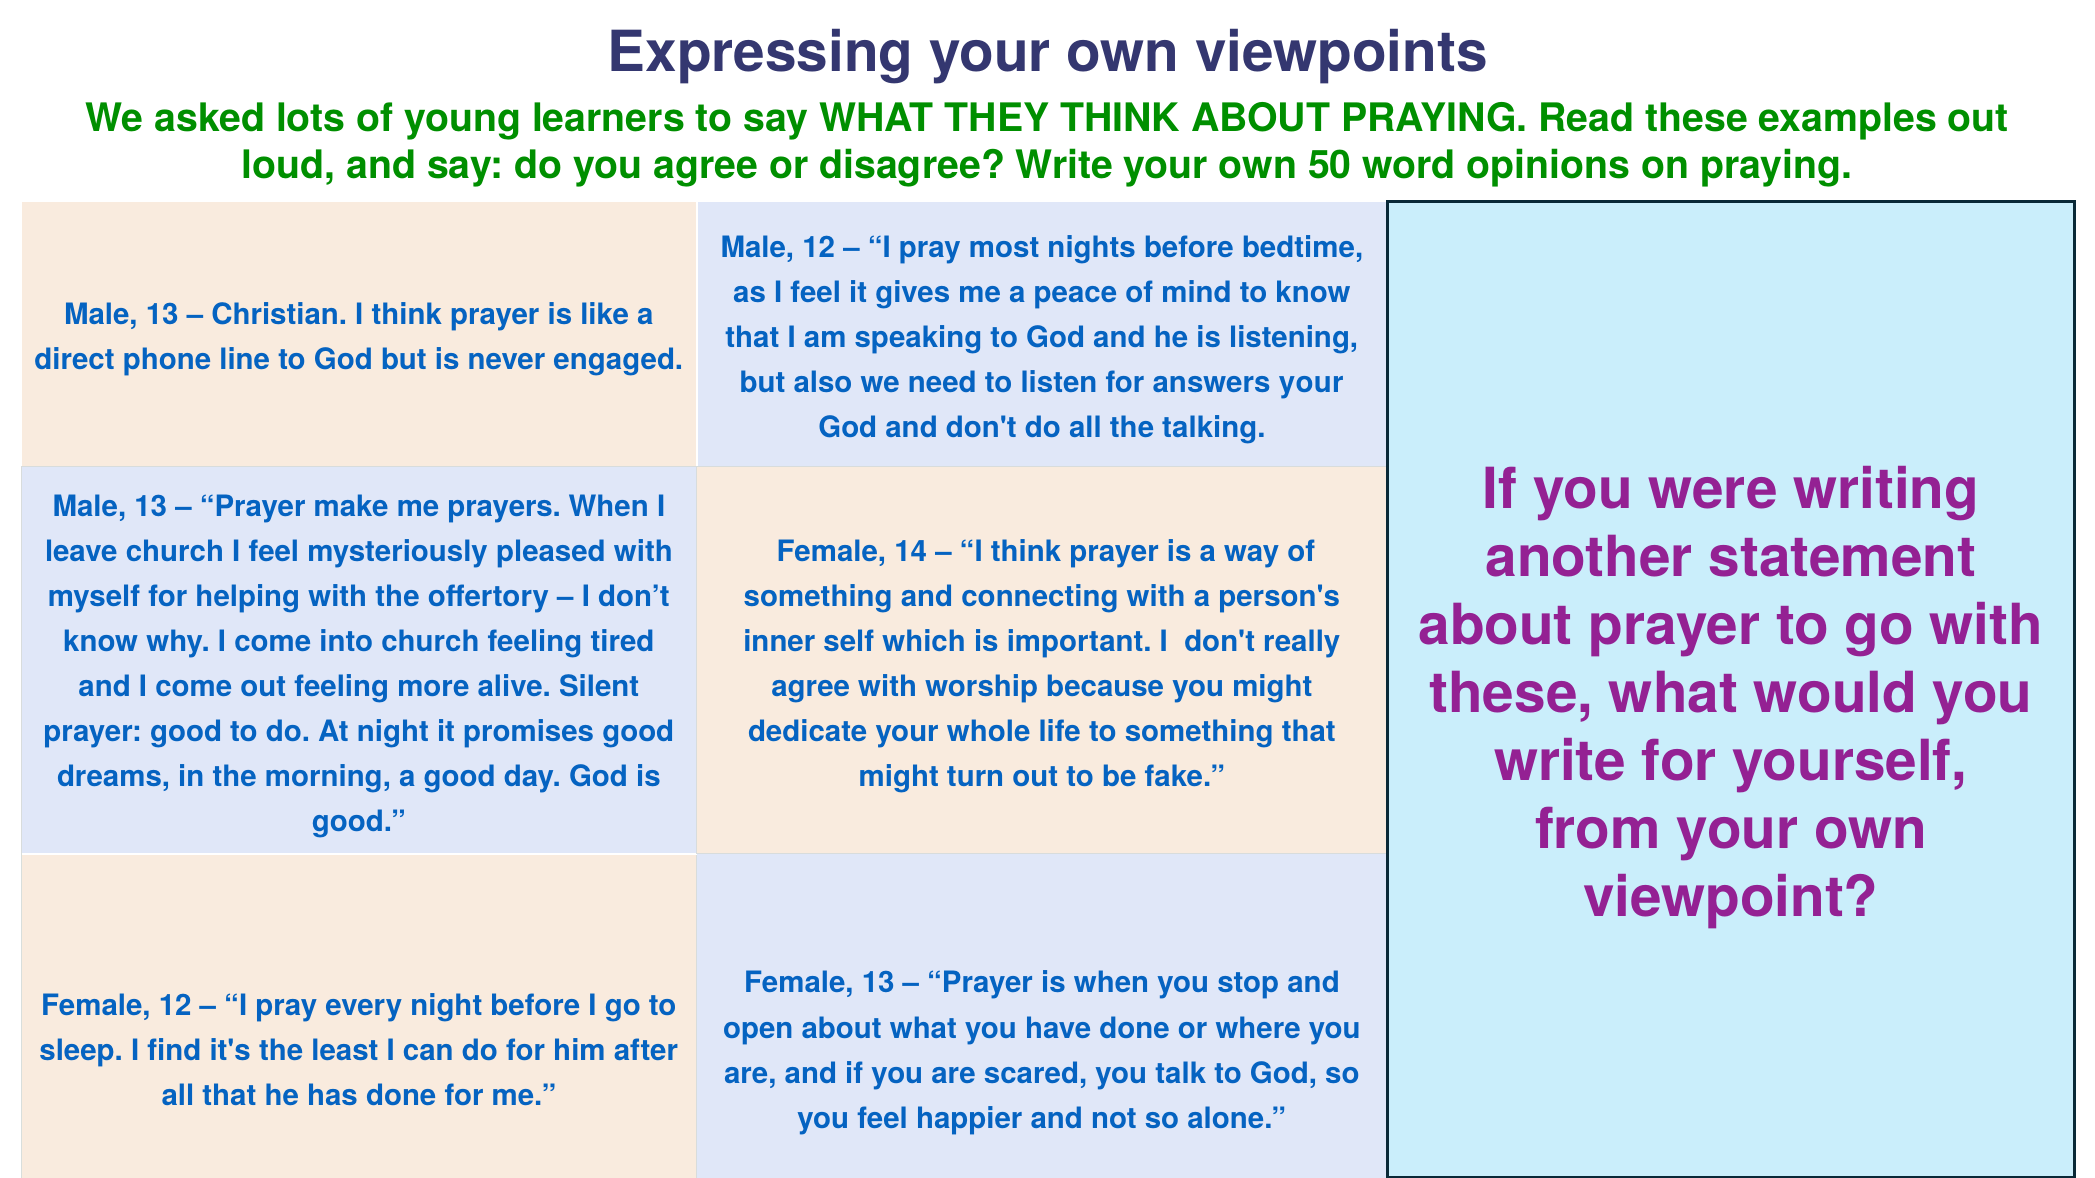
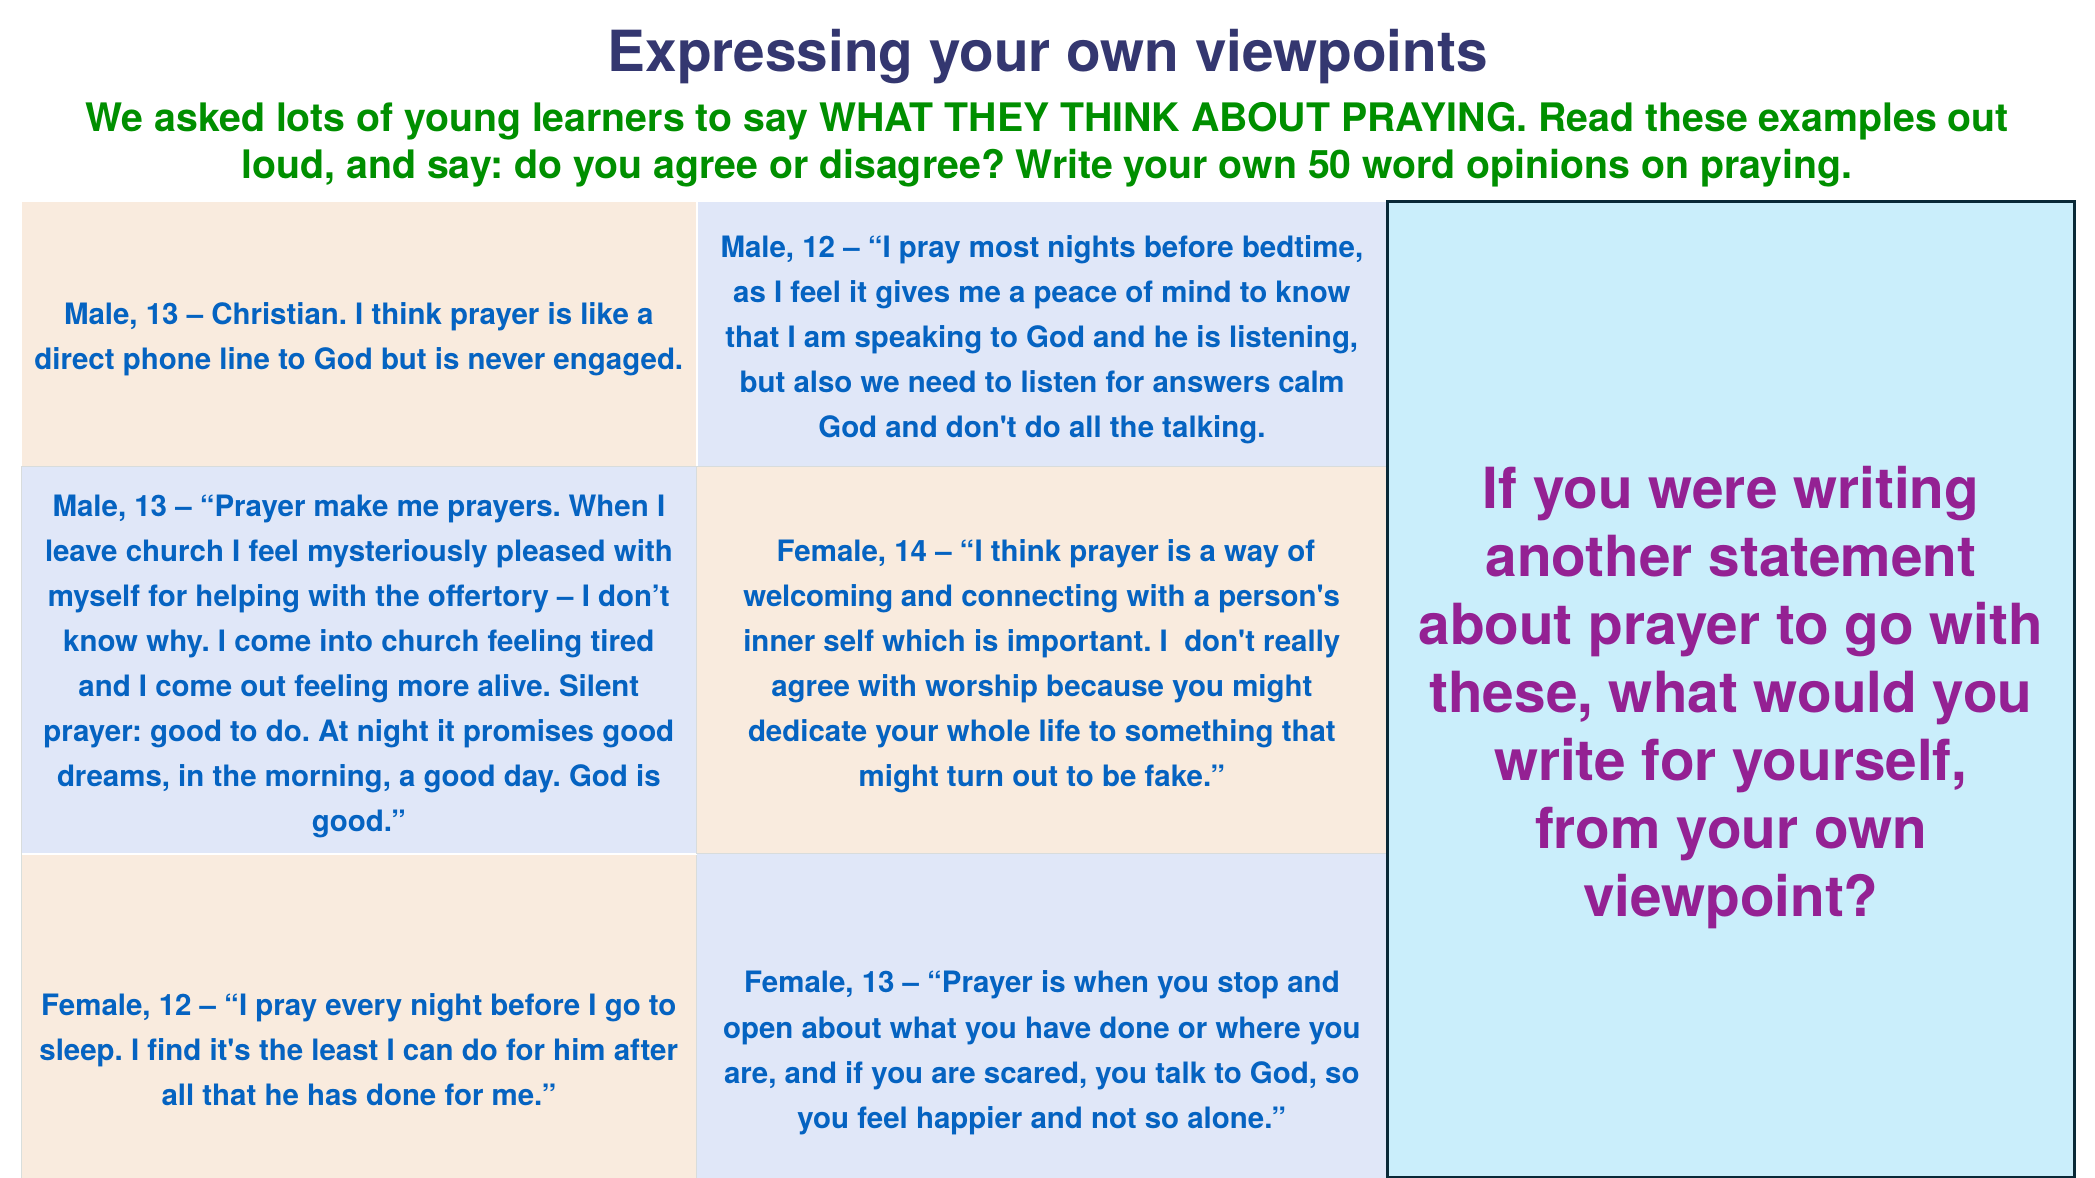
answers your: your -> calm (1312, 383)
something: something -> welcoming (818, 597)
